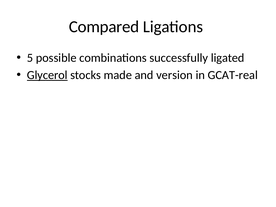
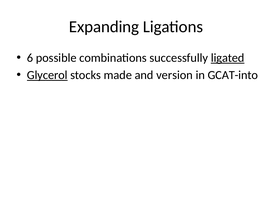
Compared: Compared -> Expanding (104, 27)
5: 5 -> 6 (30, 58)
ligated underline: none -> present (228, 58)
GCAT-real: GCAT-real -> GCAT-into (233, 75)
